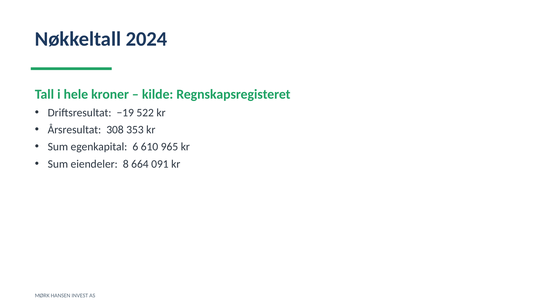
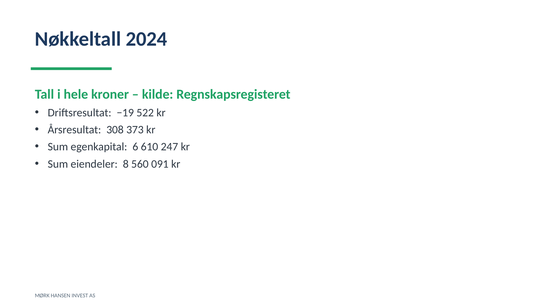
353: 353 -> 373 (135, 130)
965: 965 -> 247 (169, 147)
664: 664 -> 560 (140, 164)
